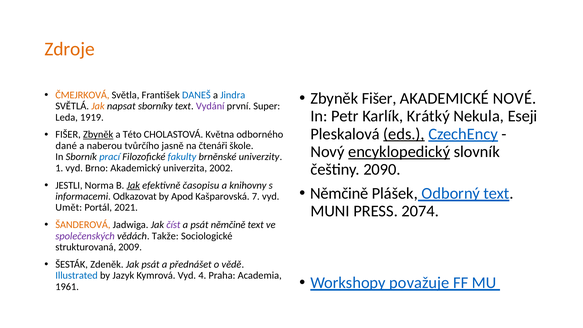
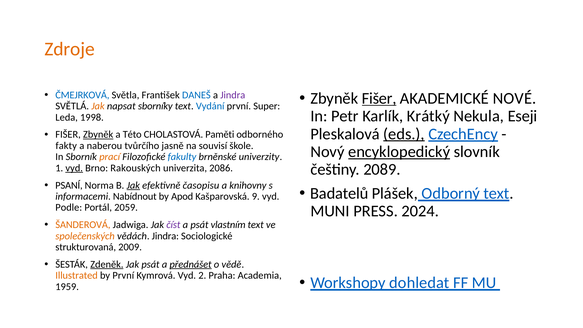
ČMEJRKOVÁ colour: orange -> blue (82, 95)
Jindra colour: blue -> purple (233, 95)
Fišer underline: none -> present (379, 98)
Vydání colour: purple -> blue (210, 106)
1919: 1919 -> 1998 (92, 117)
Května: Května -> Paměti (220, 135)
dané: dané -> fakty (66, 146)
čtenáři: čtenáři -> souvisí (213, 146)
prací colour: blue -> orange (110, 157)
2090: 2090 -> 2089 (382, 169)
vyd underline: none -> present (74, 168)
Akademický: Akademický -> Rakouských (136, 168)
2002: 2002 -> 2086 (221, 168)
JESTLI: JESTLI -> PSANÍ (69, 185)
Němčině: Němčině -> Badatelů (339, 193)
Odkazovat: Odkazovat -> Nabídnout (135, 196)
7: 7 -> 9 (256, 196)
Umět: Umět -> Podle (69, 208)
2021: 2021 -> 2059 (126, 208)
2074: 2074 -> 2024 (420, 211)
psát němčině: němčině -> vlastním (228, 225)
společenských colour: purple -> orange (85, 236)
vědách Takže: Takže -> Jindra (165, 236)
Zdeněk underline: none -> present (107, 264)
přednášet underline: none -> present (191, 264)
Illustrated colour: blue -> orange (77, 275)
by Jazyk: Jazyk -> První (123, 275)
4: 4 -> 2 (202, 275)
považuje: považuje -> dohledat (419, 283)
1961: 1961 -> 1959 (67, 287)
